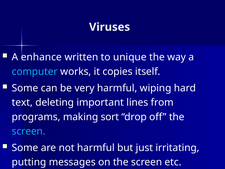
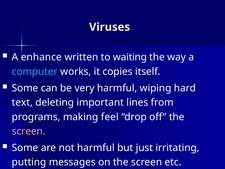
unique: unique -> waiting (130, 57)
sort: sort -> feel (110, 117)
screen colour: light blue -> pink (29, 131)
